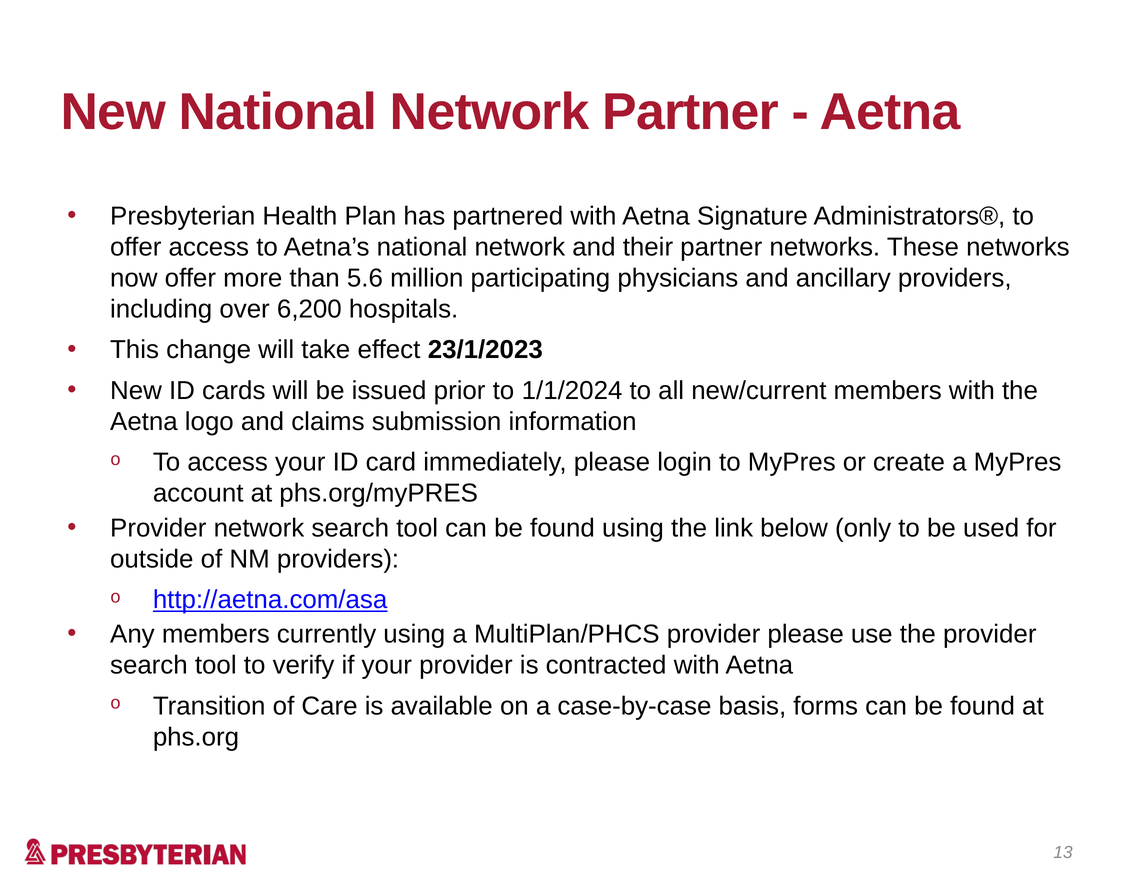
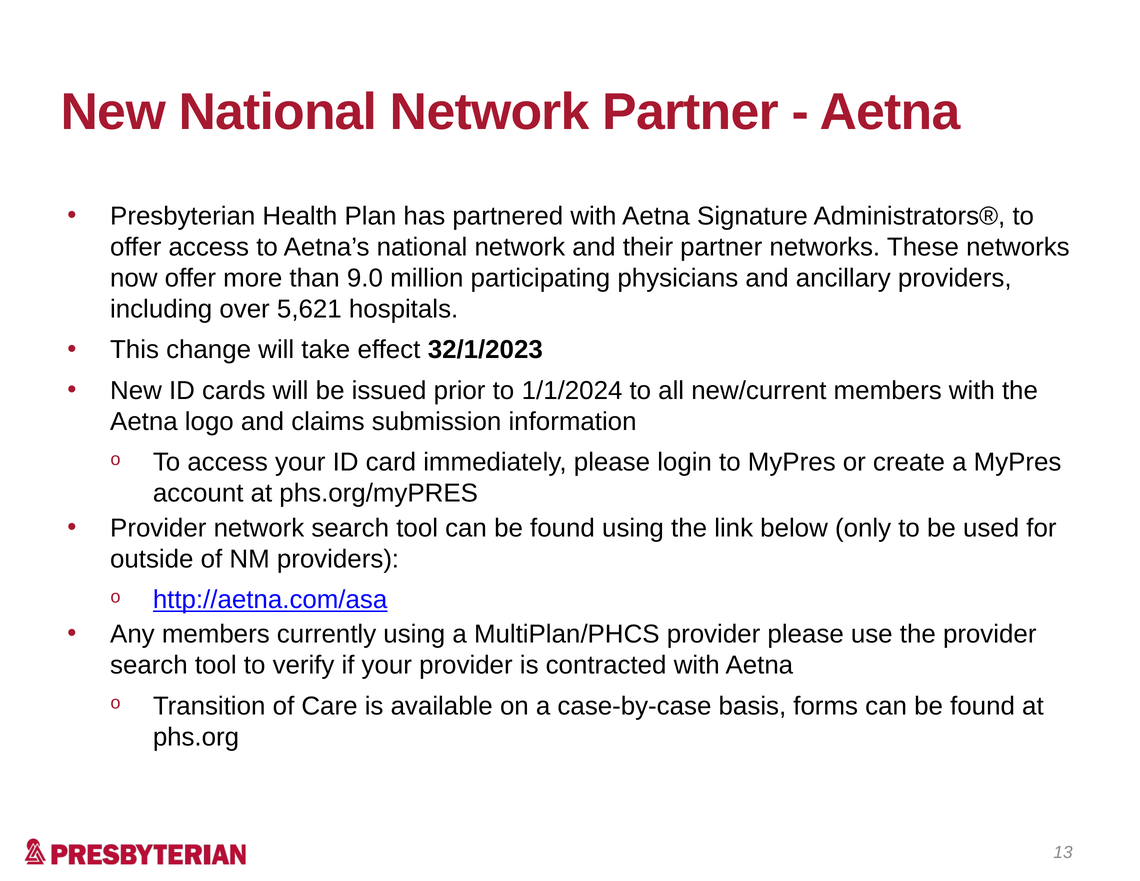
5.6: 5.6 -> 9.0 (365, 278)
6,200: 6,200 -> 5,621 (309, 309)
23/1/2023: 23/1/2023 -> 32/1/2023 (485, 350)
